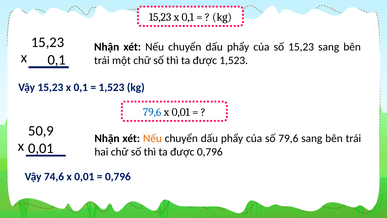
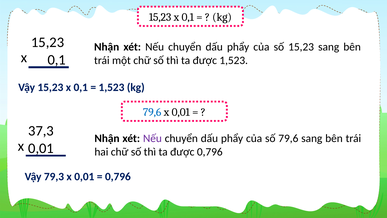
50,9: 50,9 -> 37,3 (41, 131)
Nếu colour: orange -> purple (152, 138)
74,6: 74,6 -> 79,3 (54, 176)
